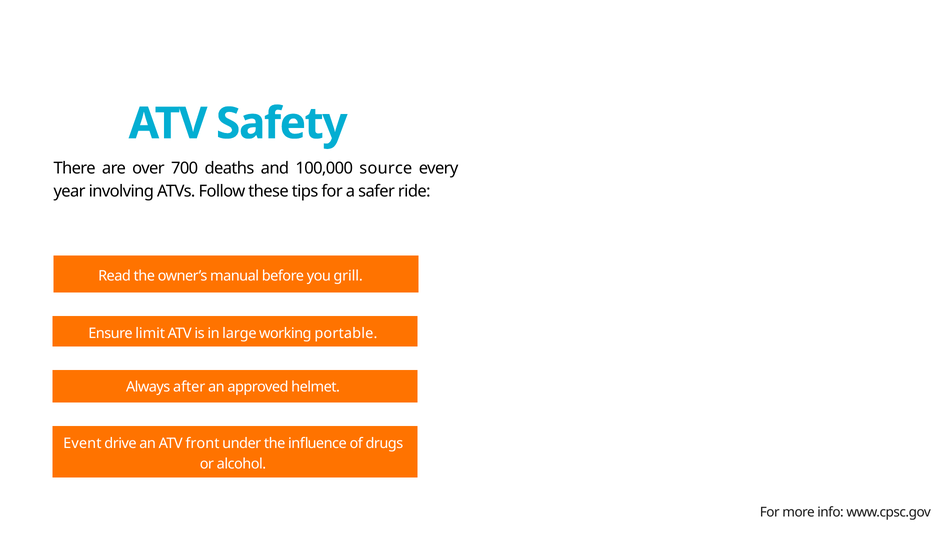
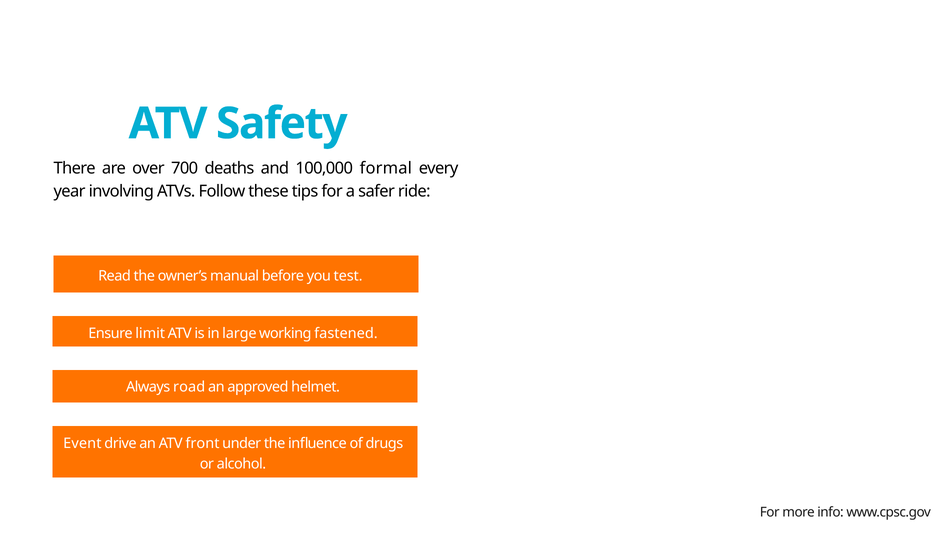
source: source -> formal (386, 168)
grill: grill -> test (348, 276)
portable: portable -> fastened (346, 333)
after: after -> road (189, 387)
